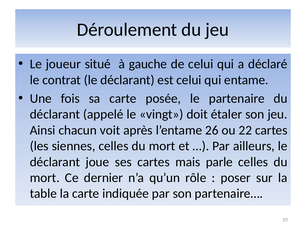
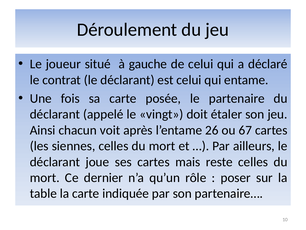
22: 22 -> 67 (245, 130)
parle: parle -> reste (219, 162)
